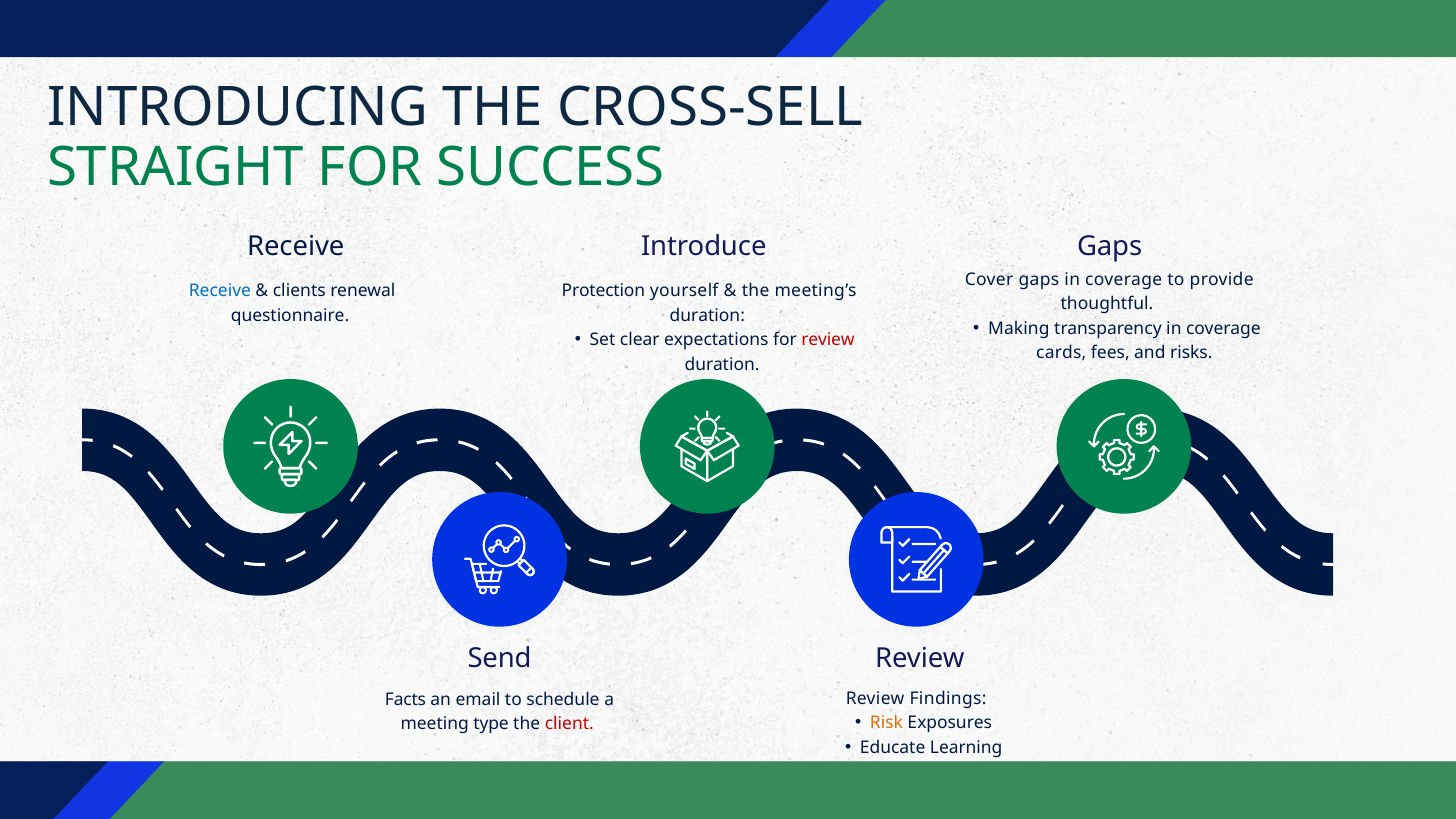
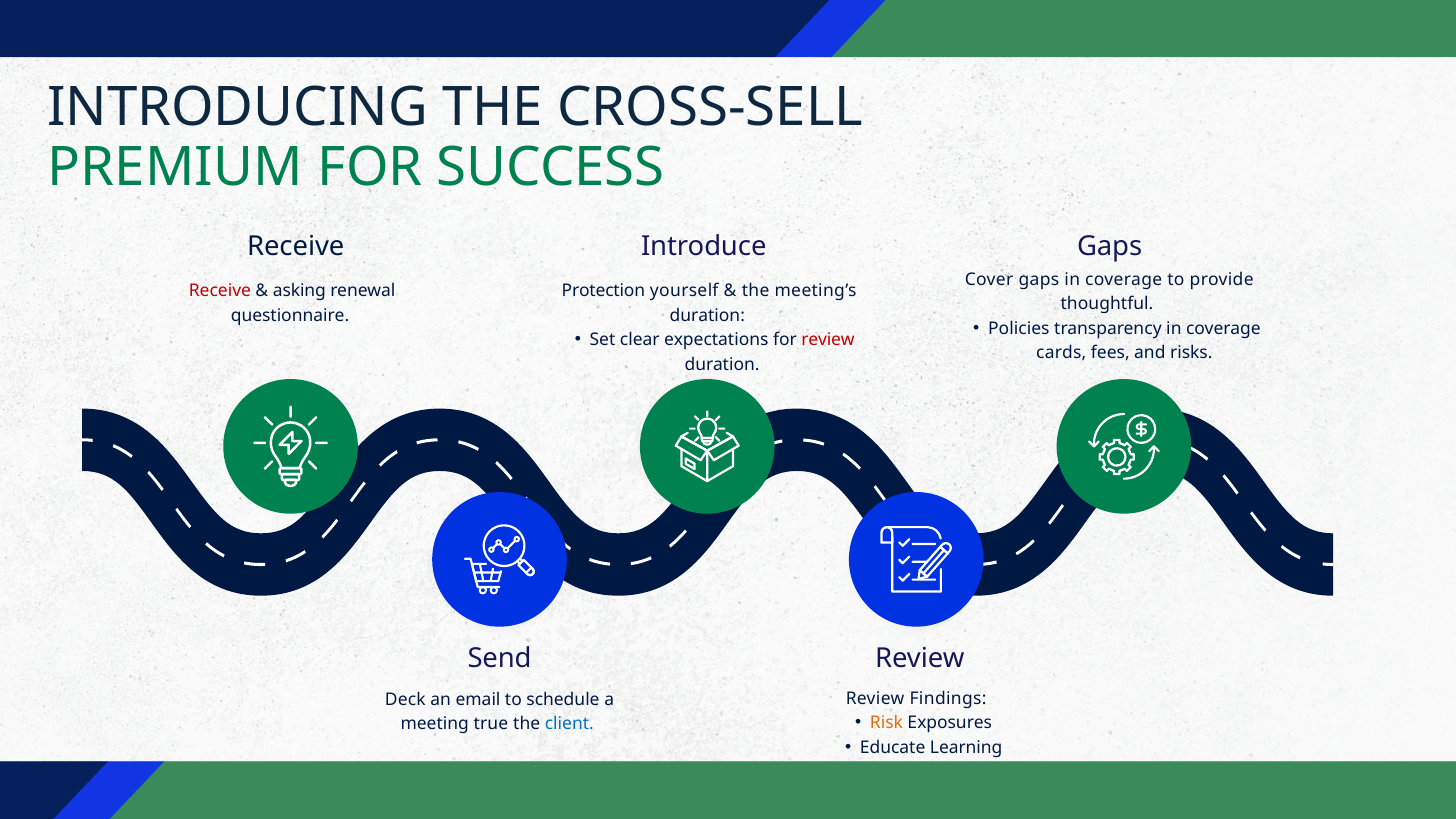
STRAIGHT: STRAIGHT -> PREMIUM (175, 168)
Receive colour: blue -> red (220, 291)
clients: clients -> asking (299, 291)
Making: Making -> Policies (1019, 329)
Facts: Facts -> Deck (405, 699)
type: type -> true (491, 724)
client colour: red -> blue (569, 724)
